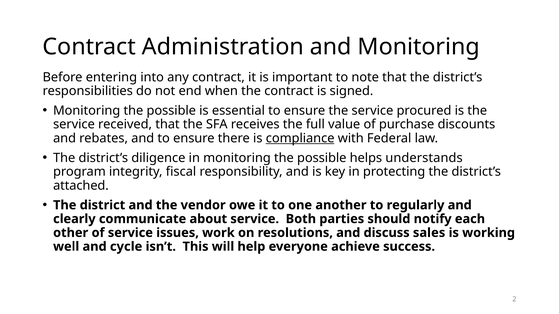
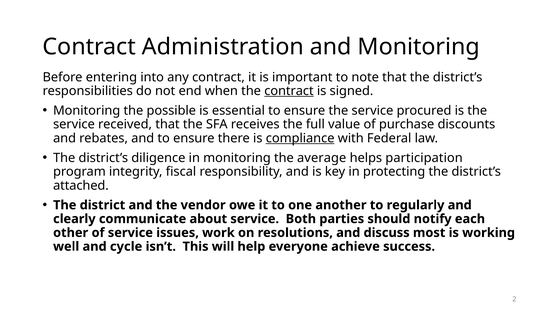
contract underline: none -> present (289, 91)
in monitoring the possible: possible -> average (322, 158)
understands: understands -> participation (424, 158)
sales: sales -> most (429, 233)
